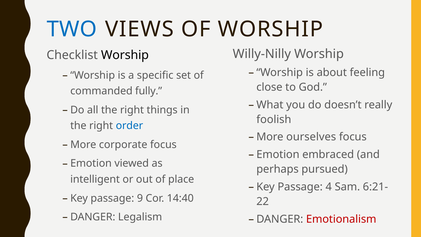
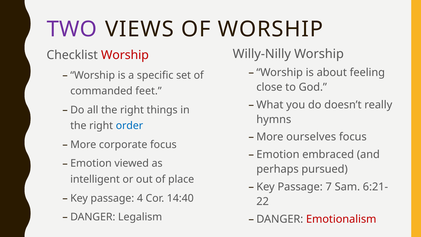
TWO colour: blue -> purple (72, 29)
Worship colour: black -> red (125, 55)
fully: fully -> feet (149, 91)
foolish: foolish -> hymns (274, 119)
4: 4 -> 7 (329, 187)
9: 9 -> 4 (140, 198)
